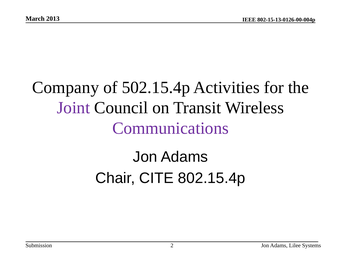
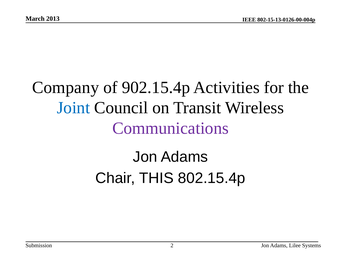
502.15.4p: 502.15.4p -> 902.15.4p (156, 87)
Joint colour: purple -> blue (73, 108)
CITE: CITE -> THIS (156, 178)
